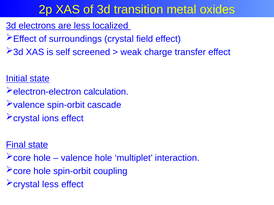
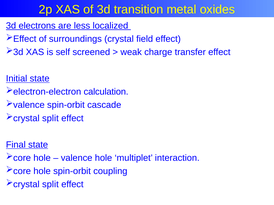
ions: ions -> split (50, 118)
less: less -> split (50, 185)
